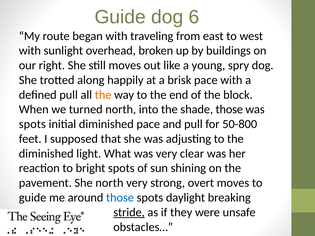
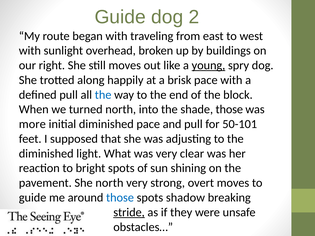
6: 6 -> 2 (194, 17)
young underline: none -> present (208, 65)
the colour: orange -> blue (103, 95)
spots: spots -> more (32, 124)
50-800: 50-800 -> 50-101 (240, 124)
daylight: daylight -> shadow (185, 198)
